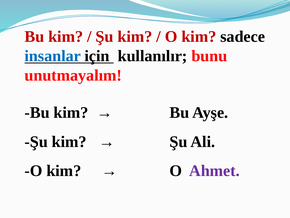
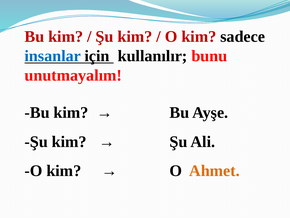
Ahmet colour: purple -> orange (214, 170)
